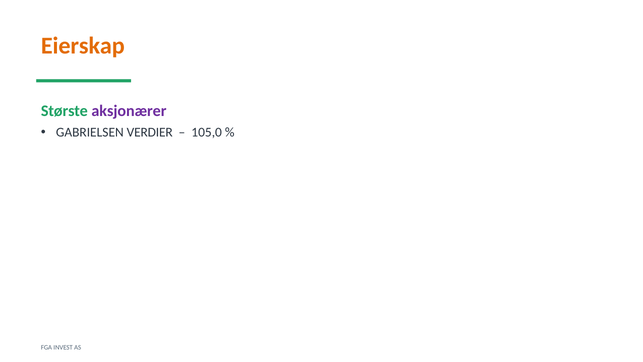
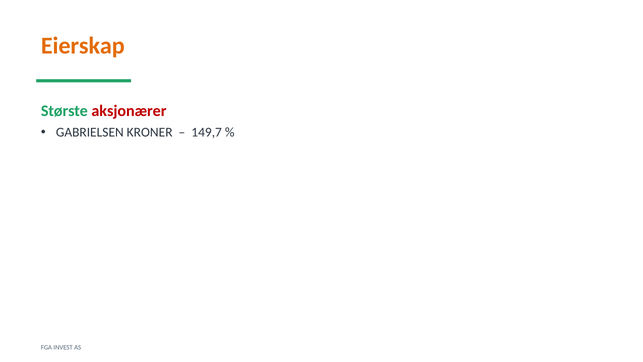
aksjonærer colour: purple -> red (129, 111)
VERDIER: VERDIER -> KRONER (150, 132)
105,0: 105,0 -> 149,7 (207, 132)
